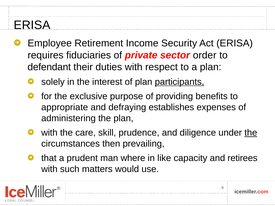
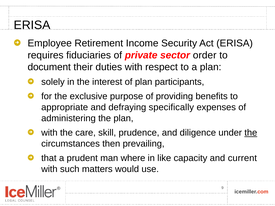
defendant: defendant -> document (49, 67)
participants underline: present -> none (180, 82)
establishes: establishes -> specifically (171, 107)
retirees: retirees -> current (242, 158)
